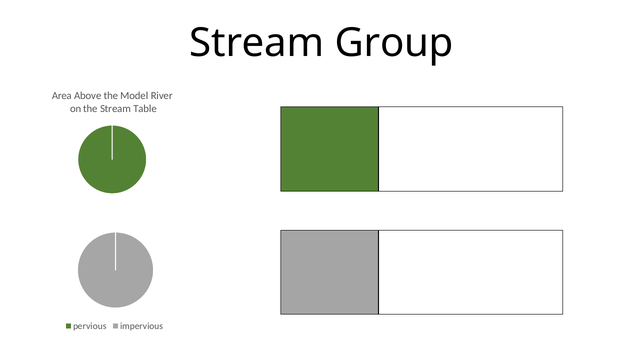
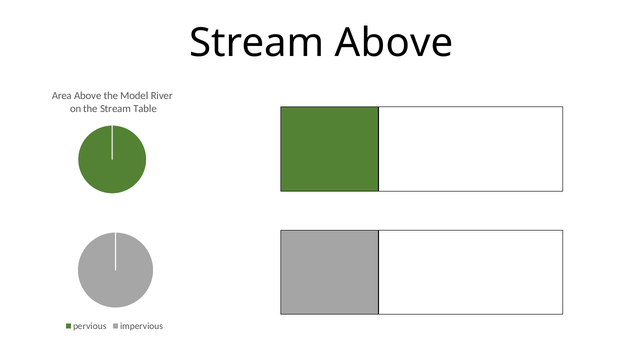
Stream Group: Group -> Above (394, 43)
